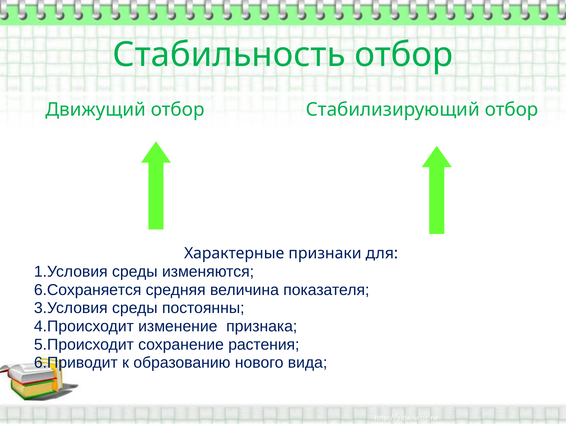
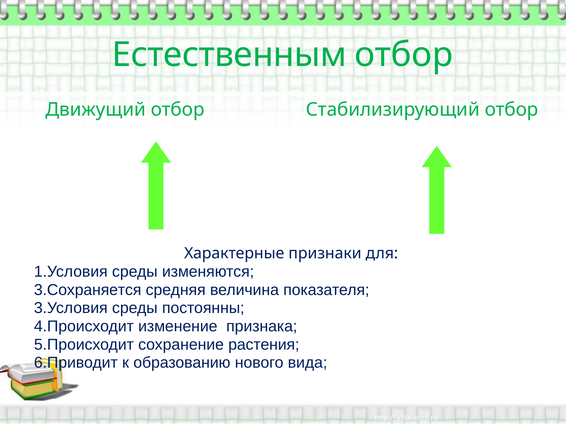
Стабильность: Стабильность -> Естественным (229, 55)
6.Сохраняется: 6.Сохраняется -> 3.Сохраняется (88, 290)
